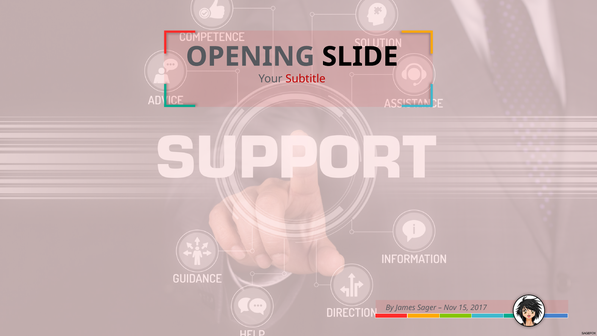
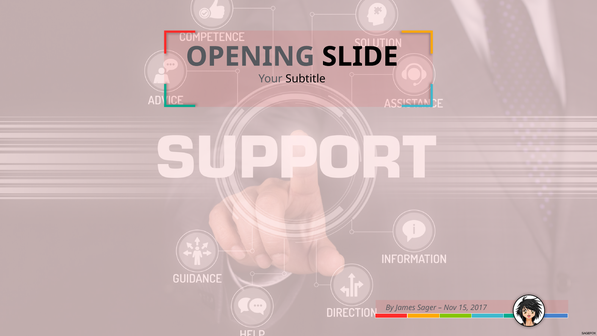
Subtitle colour: red -> black (305, 79)
